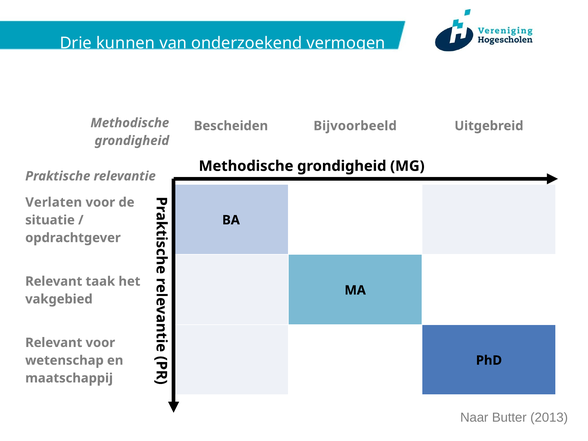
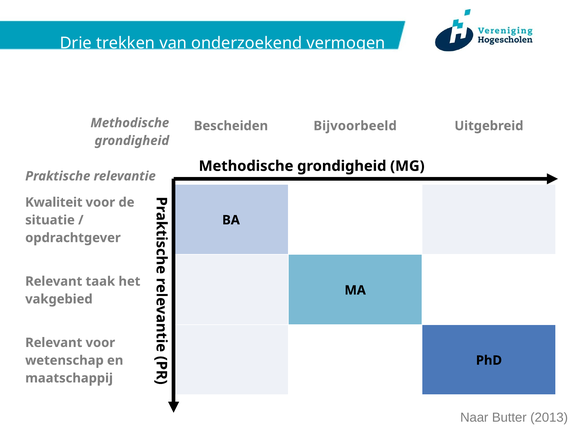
kunnen: kunnen -> trekken (126, 43)
Verlaten: Verlaten -> Kwaliteit (54, 202)
